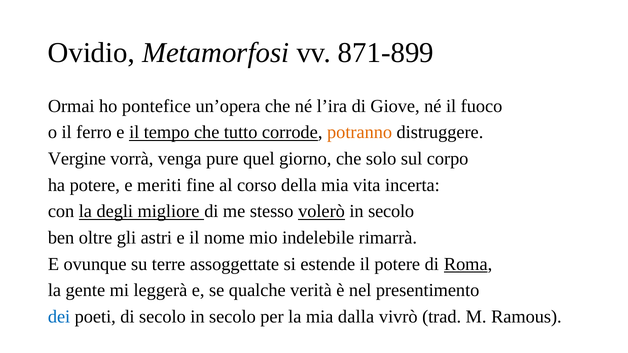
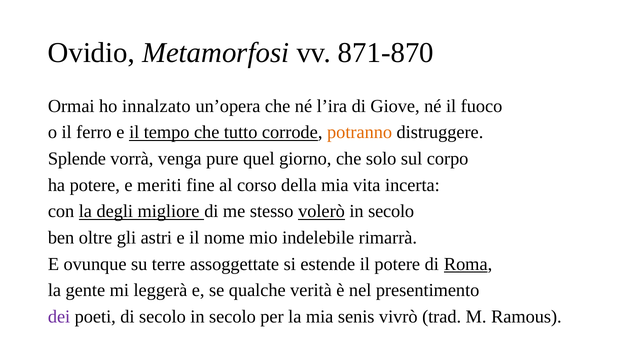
871-899: 871-899 -> 871-870 (386, 53)
pontefice: pontefice -> innalzato (156, 106)
Vergine: Vergine -> Splende (77, 159)
dei colour: blue -> purple (59, 317)
dalla: dalla -> senis (356, 317)
